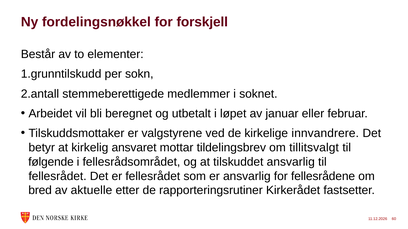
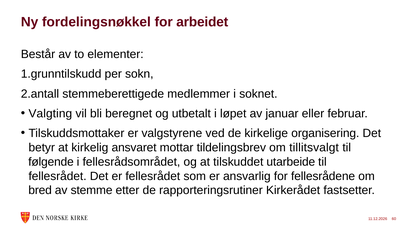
forskjell: forskjell -> arbeidet (202, 22)
Arbeidet: Arbeidet -> Valgting (50, 114)
innvandrere: innvandrere -> organisering (325, 134)
tilskuddet ansvarlig: ansvarlig -> utarbeide (291, 162)
aktuelle: aktuelle -> stemme (92, 191)
